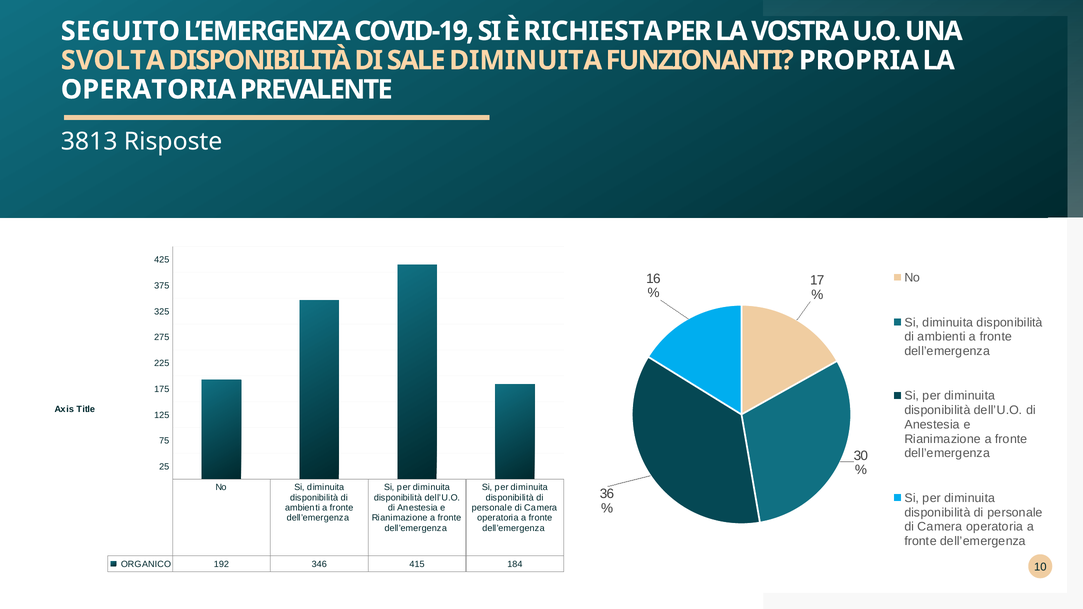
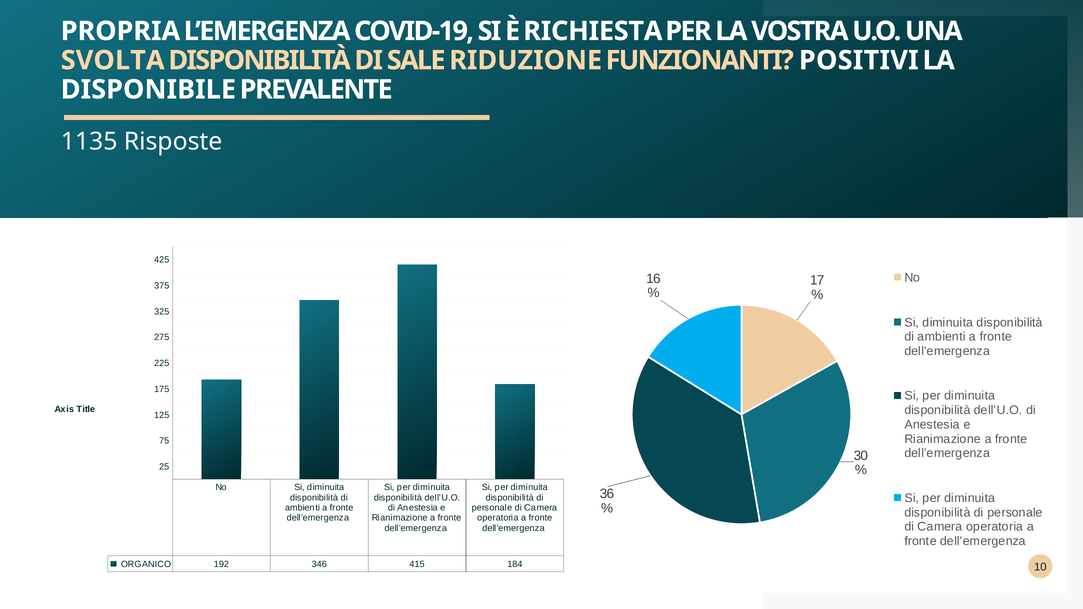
SEGUITO: SEGUITO -> PROPRIA (120, 31)
SALE DIMINUITA: DIMINUITA -> RIDUZIONE (526, 60)
PROPRIA: PROPRIA -> POSITIVI (859, 60)
OPERATORIA: OPERATORIA -> DISPONIBILE (148, 90)
3813: 3813 -> 1135 (89, 142)
